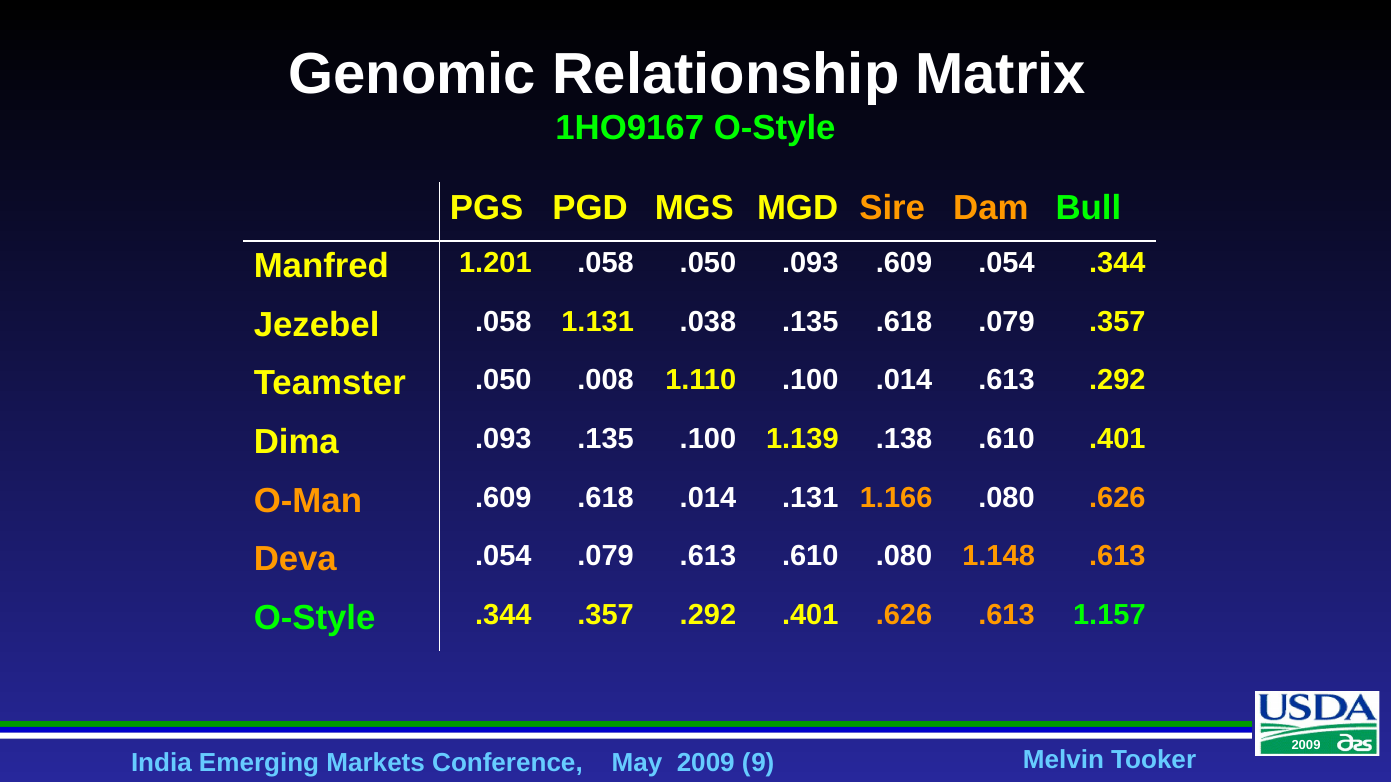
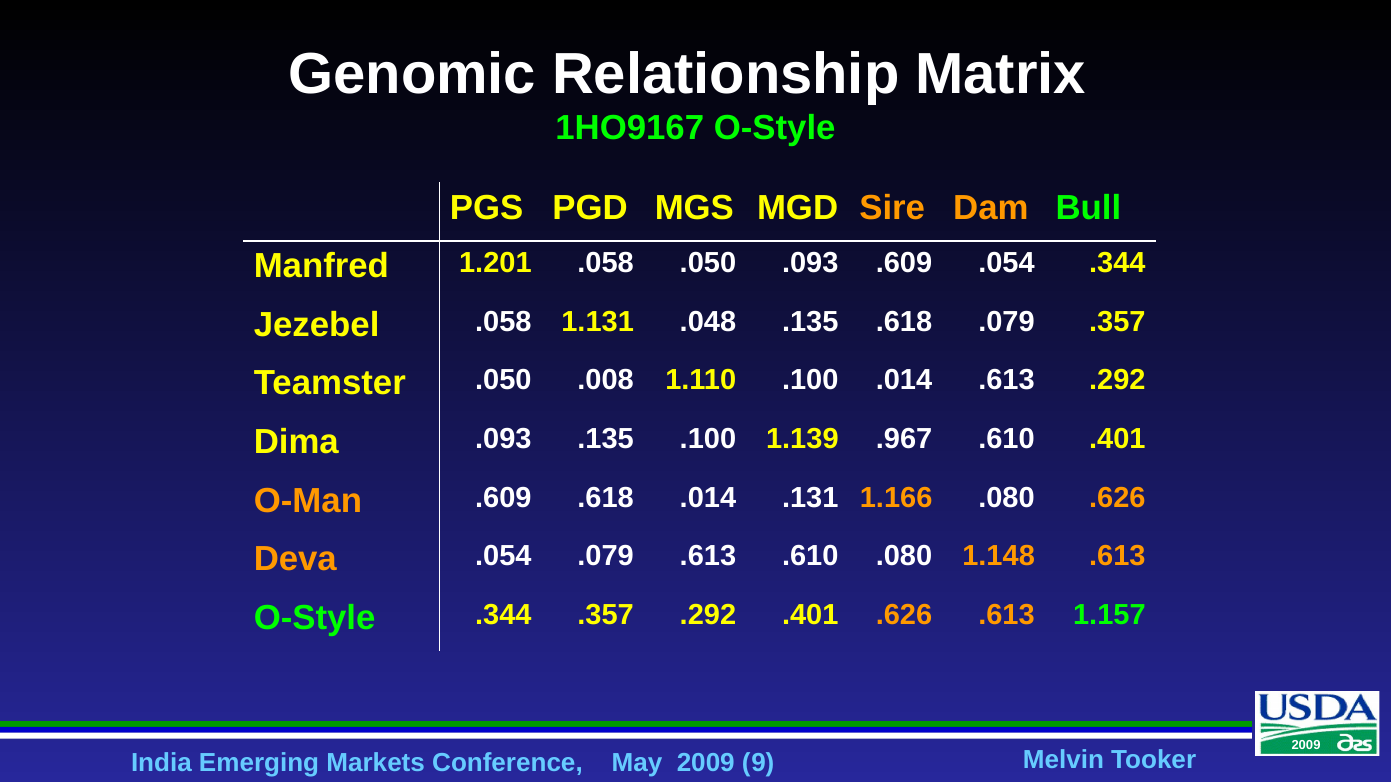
.038: .038 -> .048 (708, 322)
.138: .138 -> .967 (904, 439)
